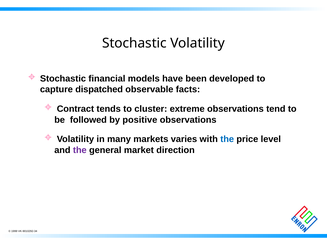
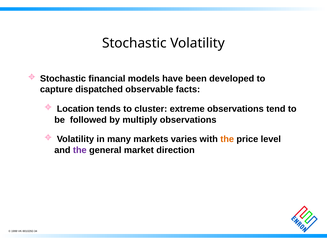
Contract: Contract -> Location (75, 109)
positive: positive -> multiply (140, 120)
the colour: blue -> orange (227, 139)
